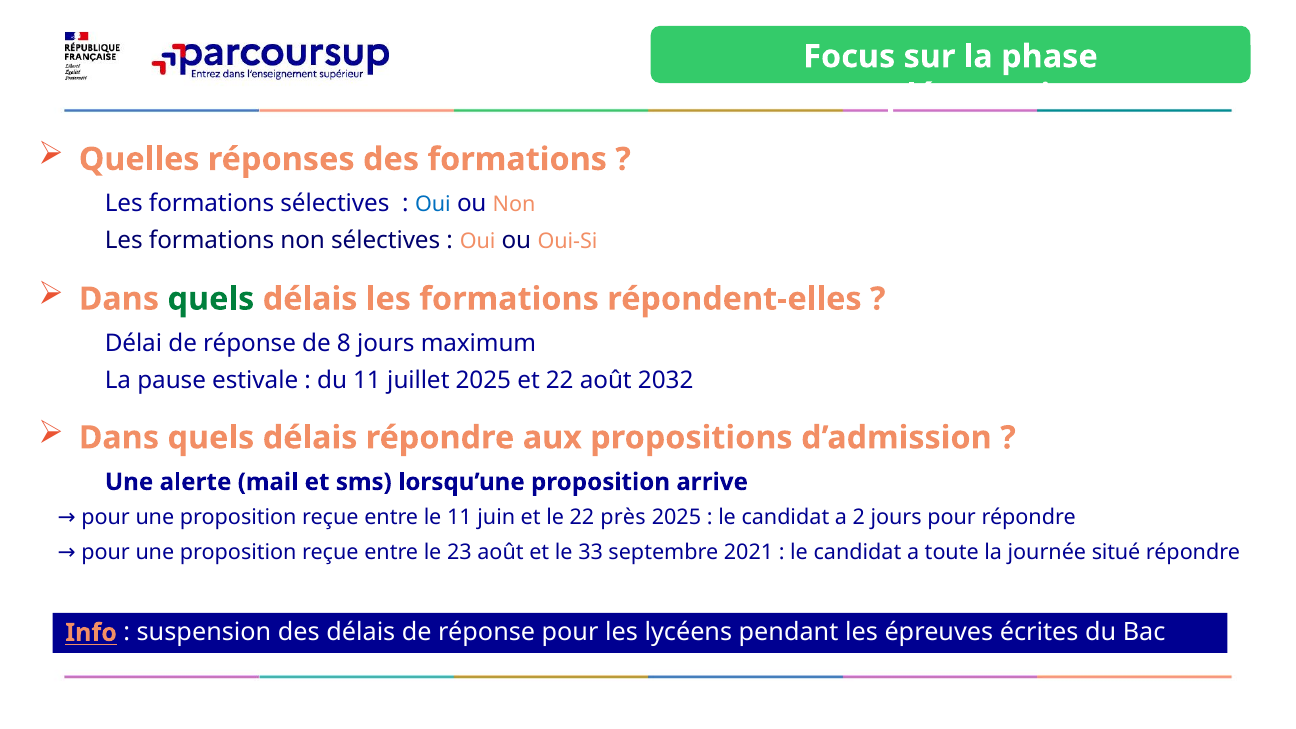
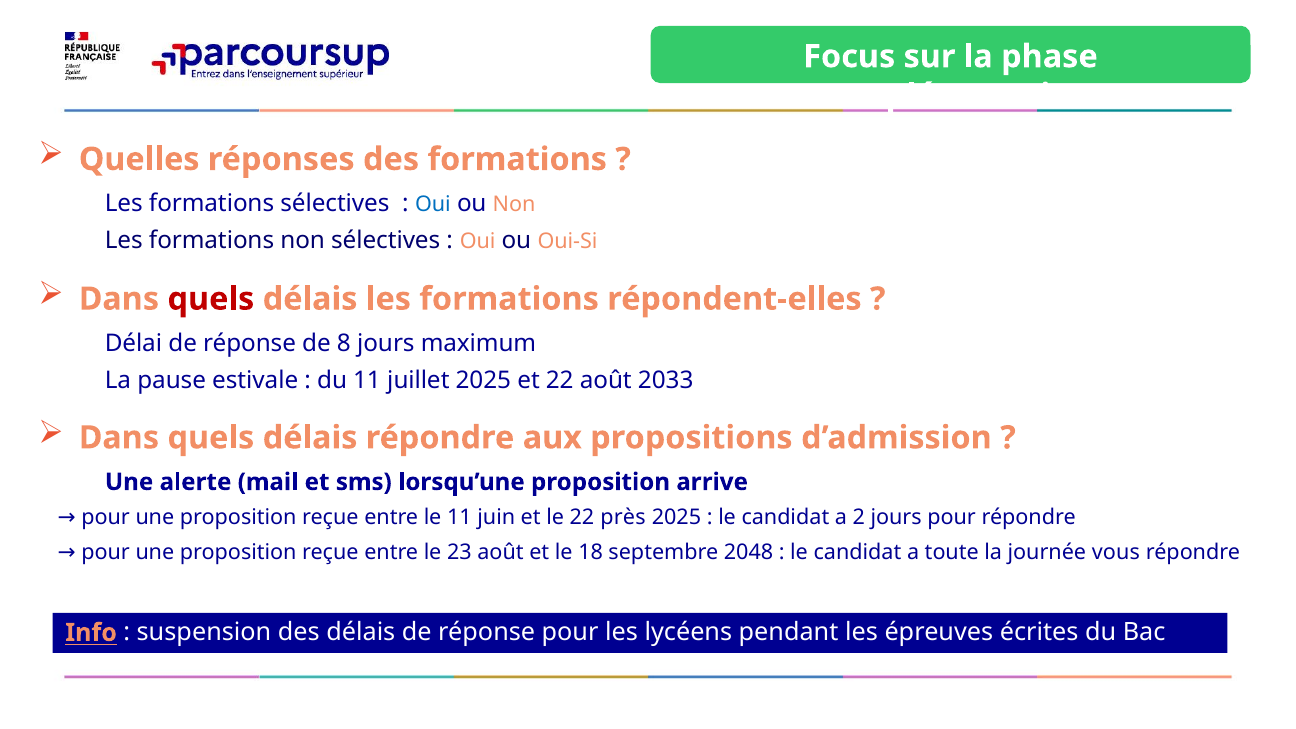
quels colour: green -> red (211, 299)
2032: 2032 -> 2033 (666, 380)
33: 33 -> 18 (591, 552)
2021: 2021 -> 2048 (749, 552)
situé: situé -> vous (1116, 552)
